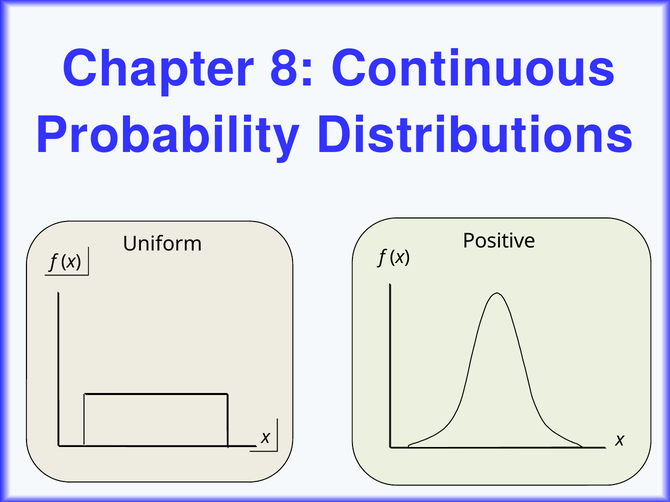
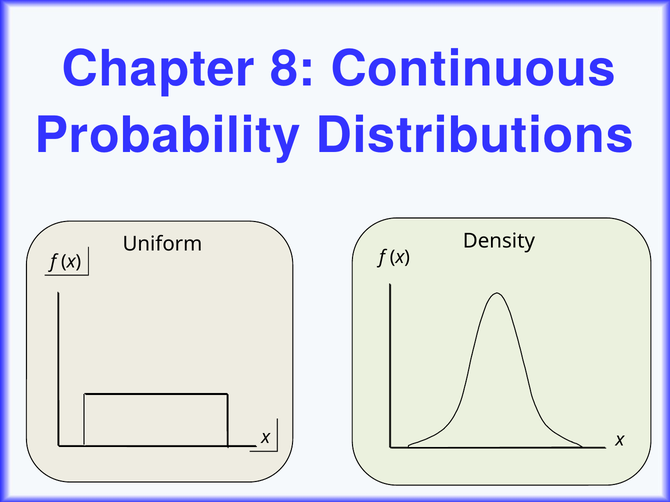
Positive: Positive -> Density (499, 241)
